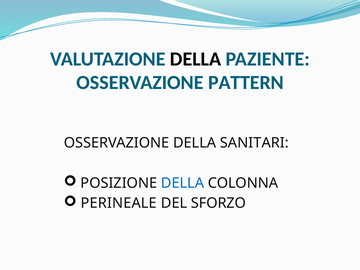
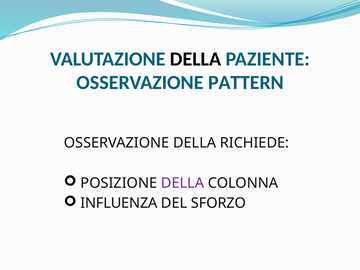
SANITARI: SANITARI -> RICHIEDE (254, 143)
DELLA colour: blue -> purple (182, 183)
PERINEALE: PERINEALE -> INFLUENZA (119, 203)
